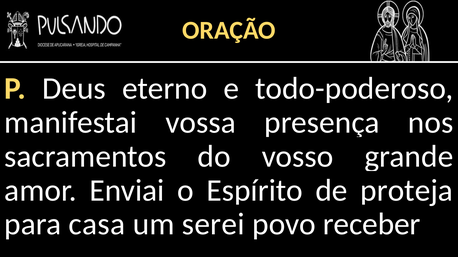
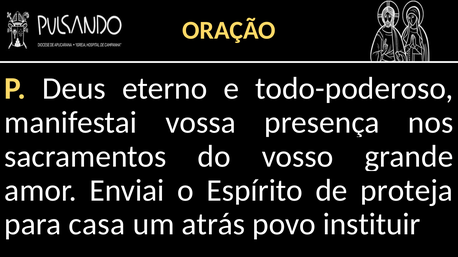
serei: serei -> atrás (213, 225)
receber: receber -> instituir (372, 225)
